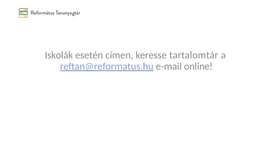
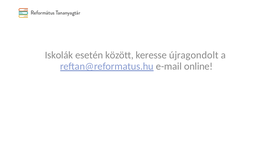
címen: címen -> között (120, 55)
tartalomtár: tartalomtár -> újragondolt (194, 55)
